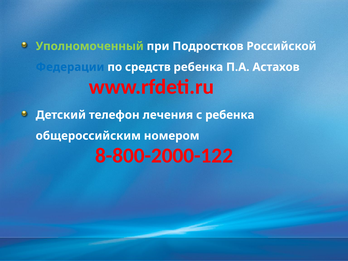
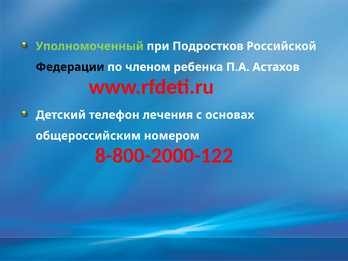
Федерации colour: blue -> black (70, 67)
средств: средств -> членом (148, 67)
с ребенка: ребенка -> основах (230, 115)
